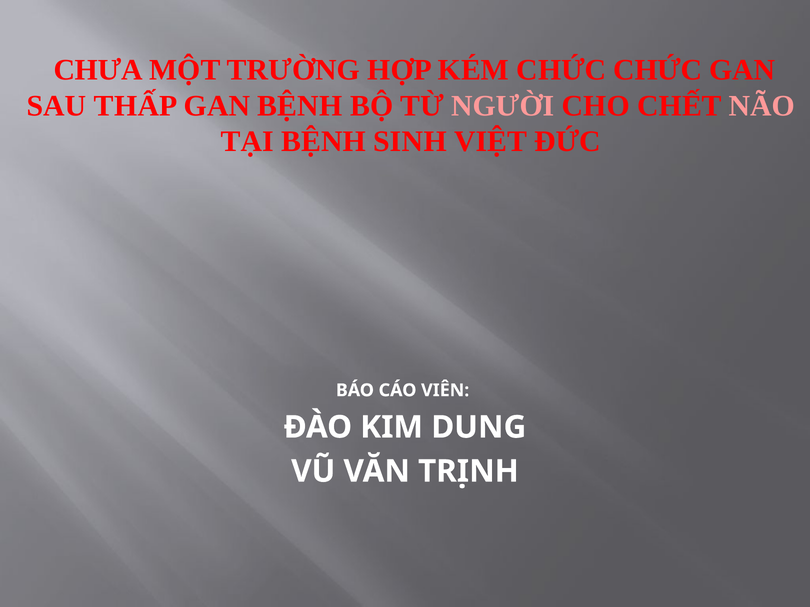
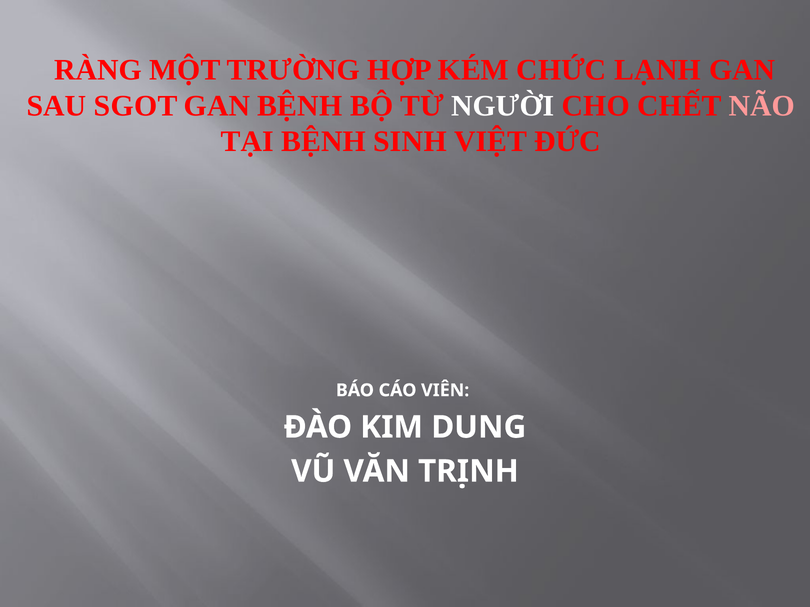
CHƯA: CHƯA -> RÀNG (98, 70)
CHỨC CHỨC: CHỨC -> LẠNH (658, 70)
THẤP: THẤP -> SGOT (136, 106)
NGƯỜI colour: pink -> white (503, 106)
